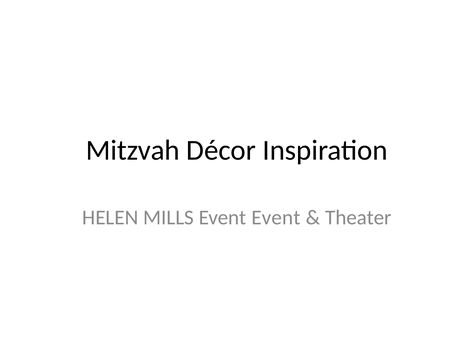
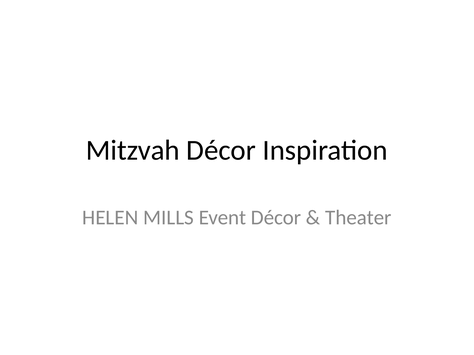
Event Event: Event -> Décor (276, 218)
